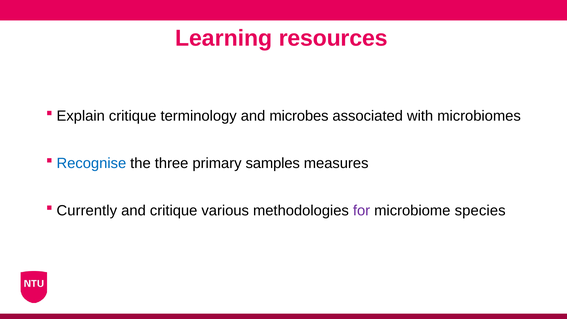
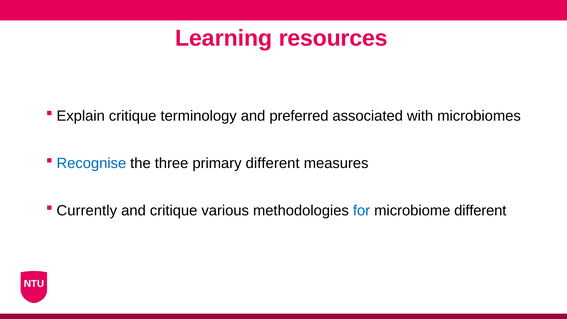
microbes: microbes -> preferred (299, 116)
primary samples: samples -> different (273, 163)
for colour: purple -> blue (362, 210)
microbiome species: species -> different (480, 210)
